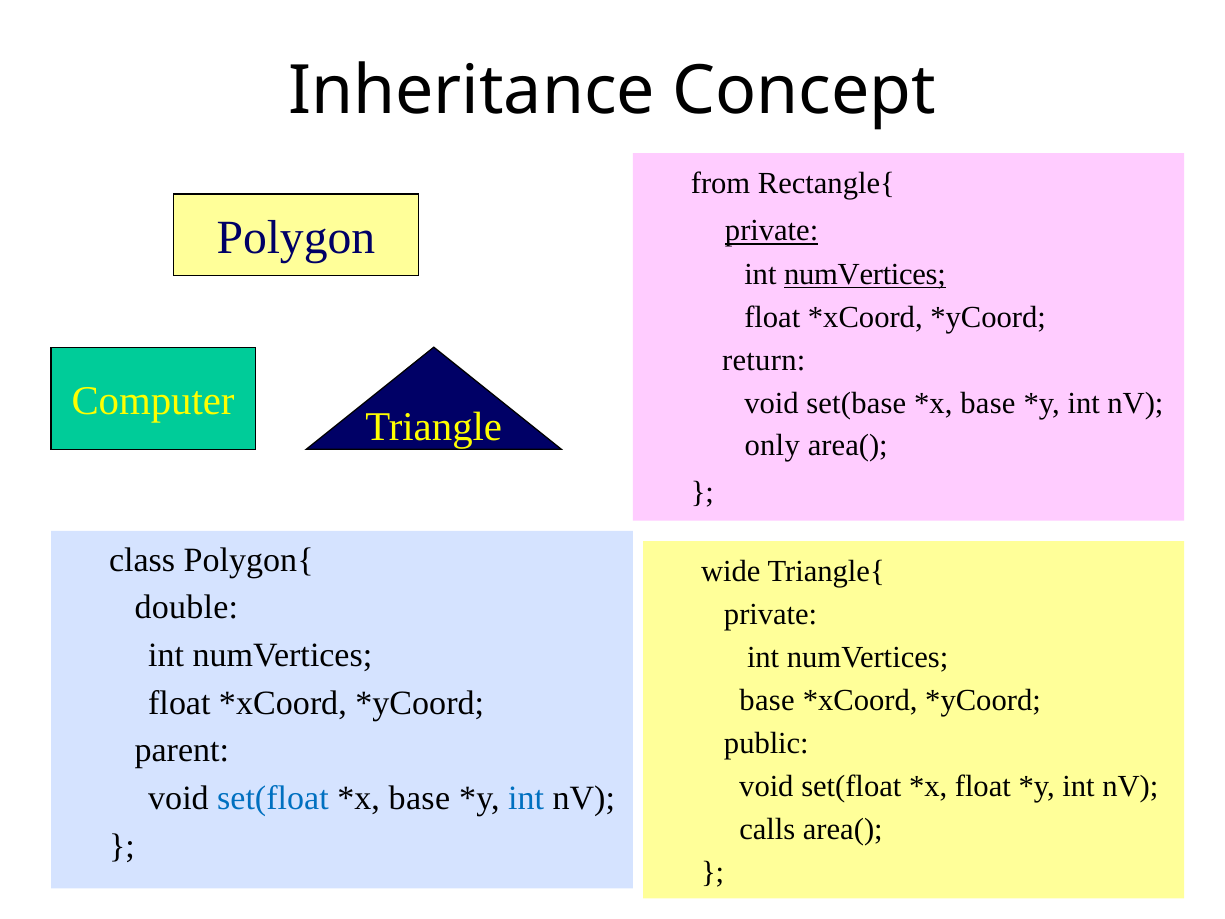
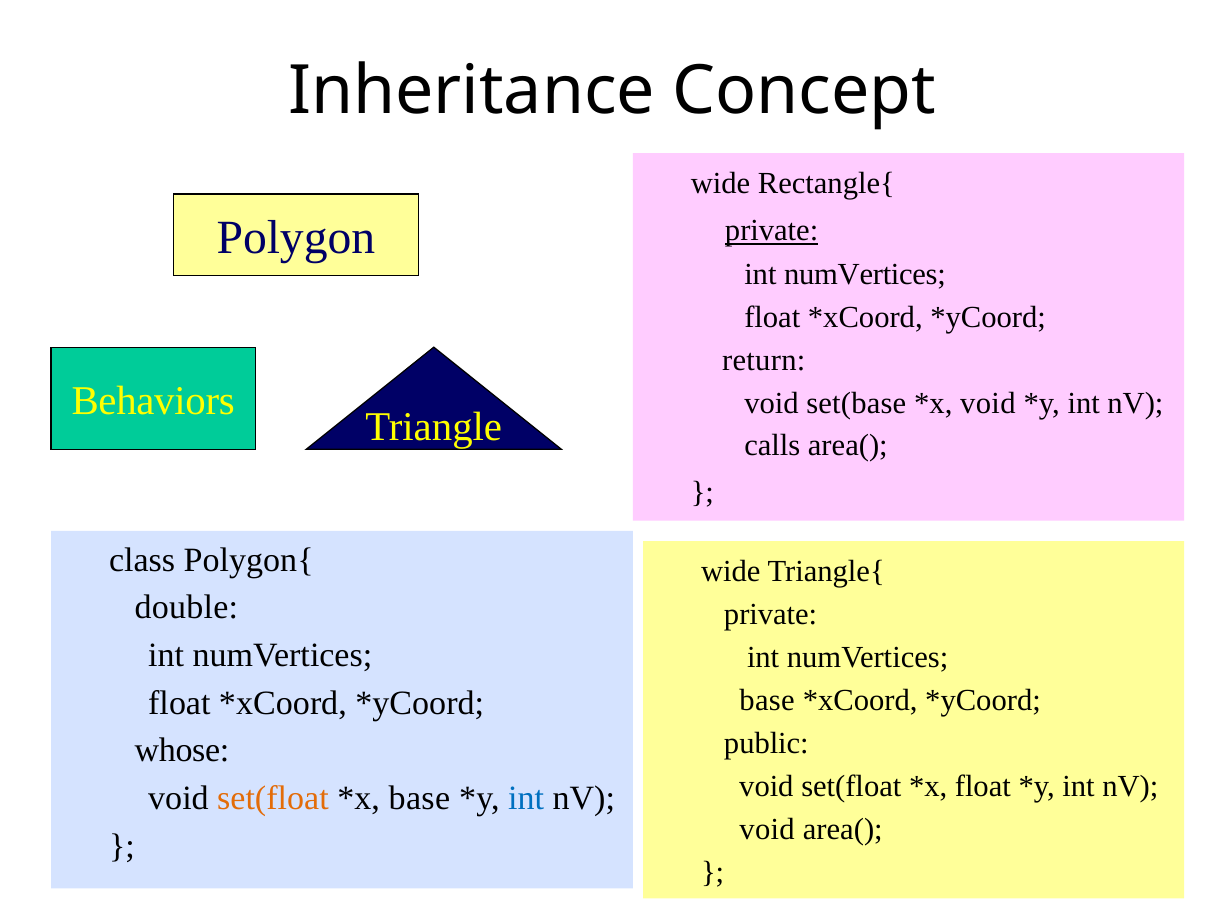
from: from -> wide (721, 183)
numVertices underline: present -> none (865, 274)
Computer: Computer -> Behaviors (153, 401)
base: base -> void (988, 403)
only: only -> calls (772, 446)
parent: parent -> whose (182, 750)
set(float colour: blue -> orange (273, 798)
calls: calls -> void (767, 829)
